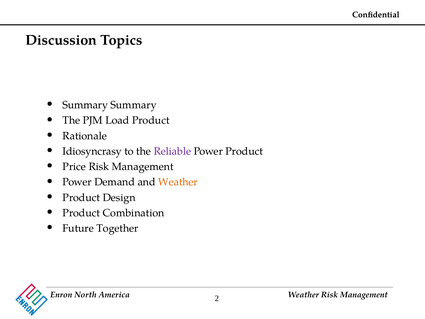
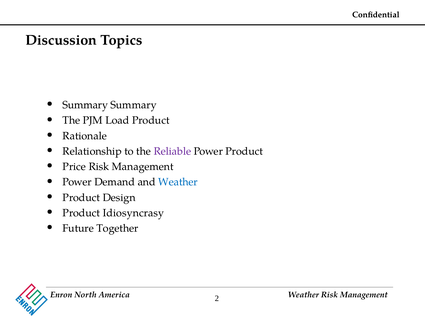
Idiosyncrasy: Idiosyncrasy -> Relationship (92, 151)
Weather colour: orange -> blue (178, 182)
Combination: Combination -> Idiosyncrasy (133, 213)
